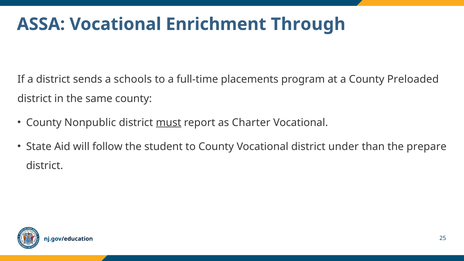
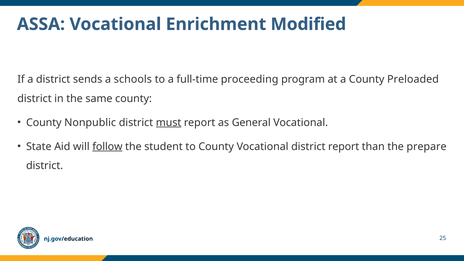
Through: Through -> Modified (308, 24)
placements: placements -> proceeding (250, 79)
Charter: Charter -> General (251, 123)
follow underline: none -> present (107, 147)
district under: under -> report (344, 147)
